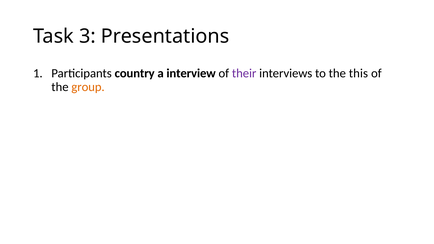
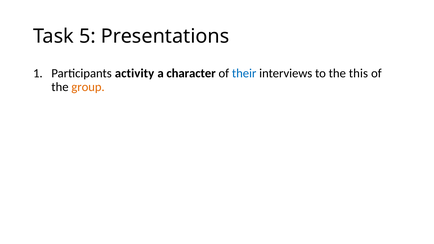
3: 3 -> 5 (87, 36)
country: country -> activity (135, 73)
interview: interview -> character (191, 73)
their colour: purple -> blue (244, 73)
